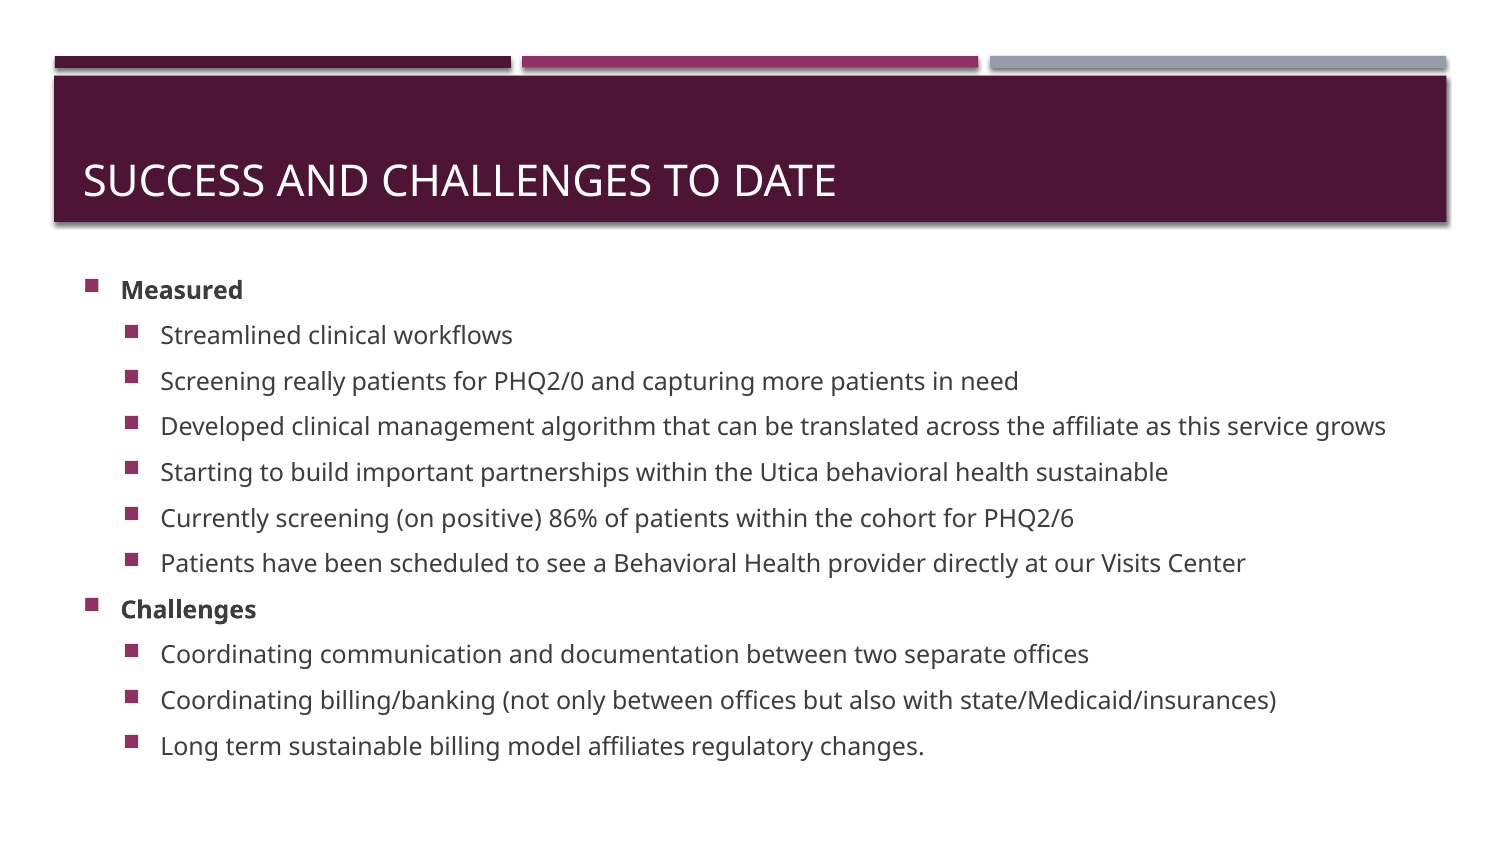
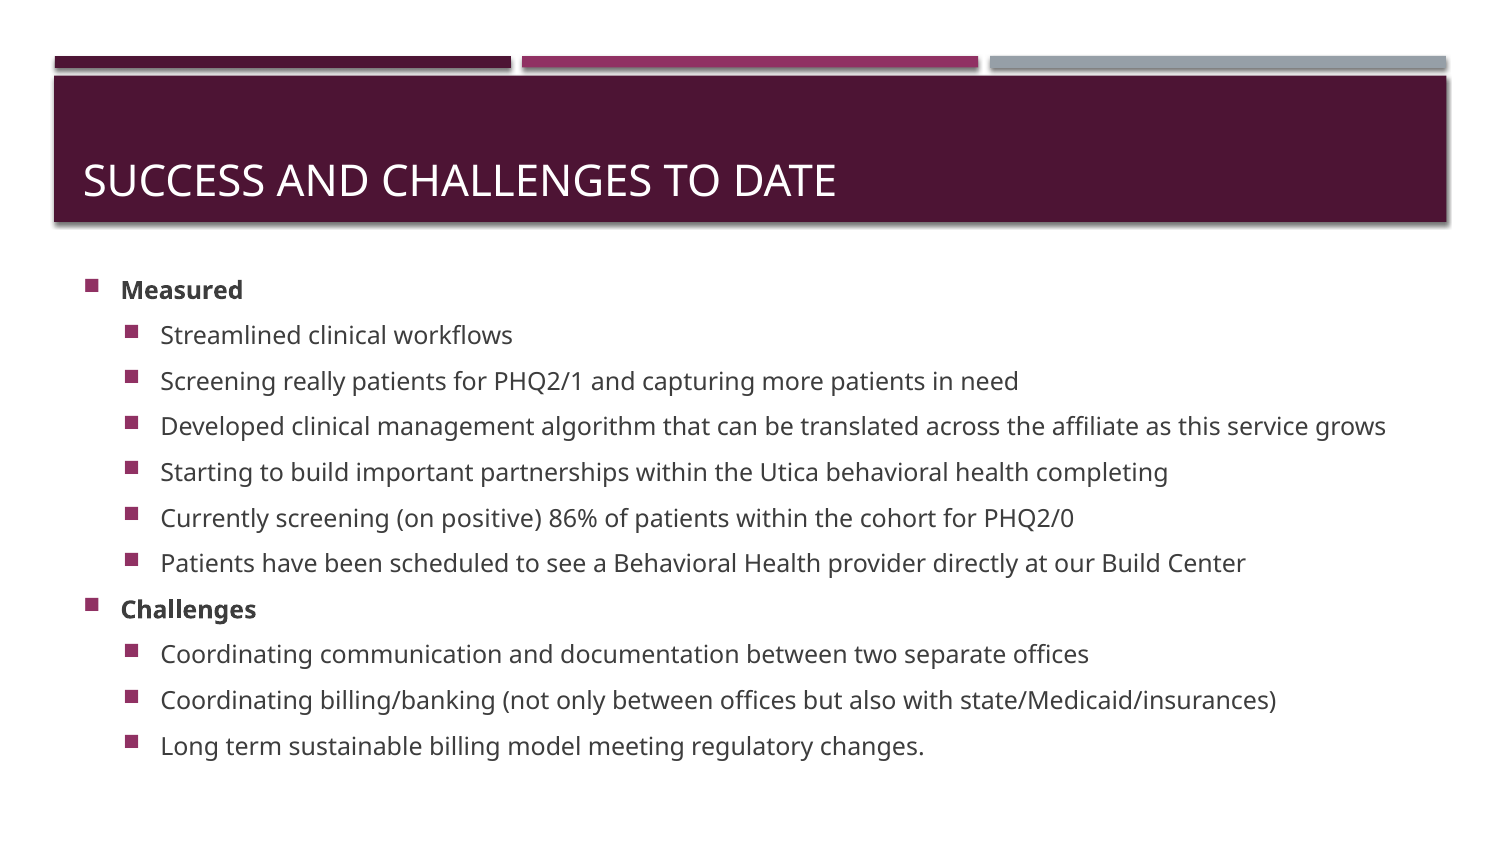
PHQ2/0: PHQ2/0 -> PHQ2/1 (539, 382)
health sustainable: sustainable -> completing (1102, 473)
PHQ2/6: PHQ2/6 -> PHQ2/0 (1029, 519)
our Visits: Visits -> Build (1131, 565)
affiliates: affiliates -> meeting (636, 747)
